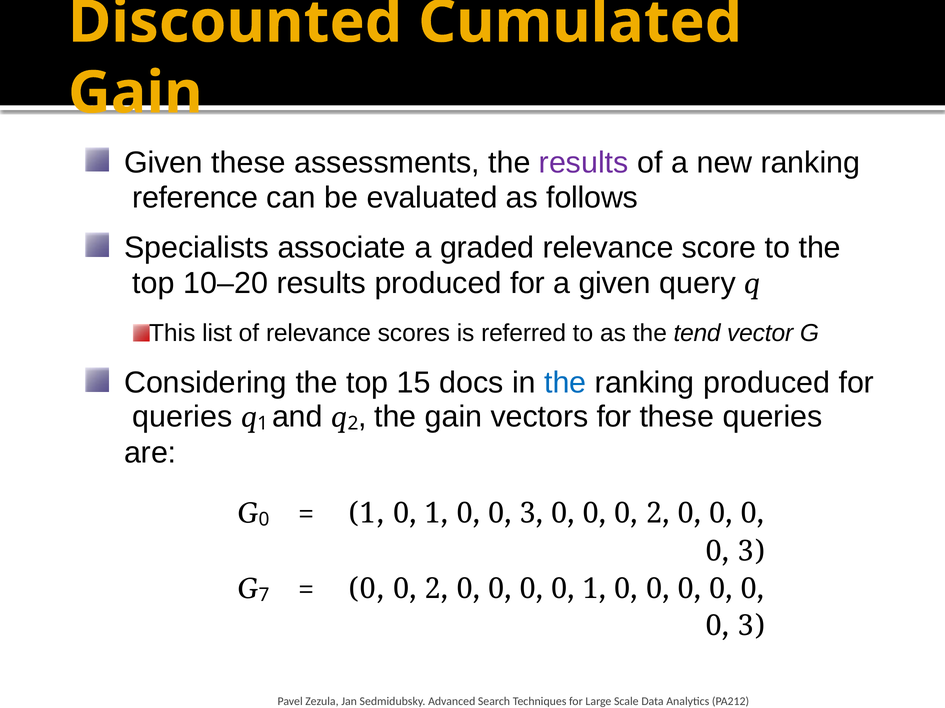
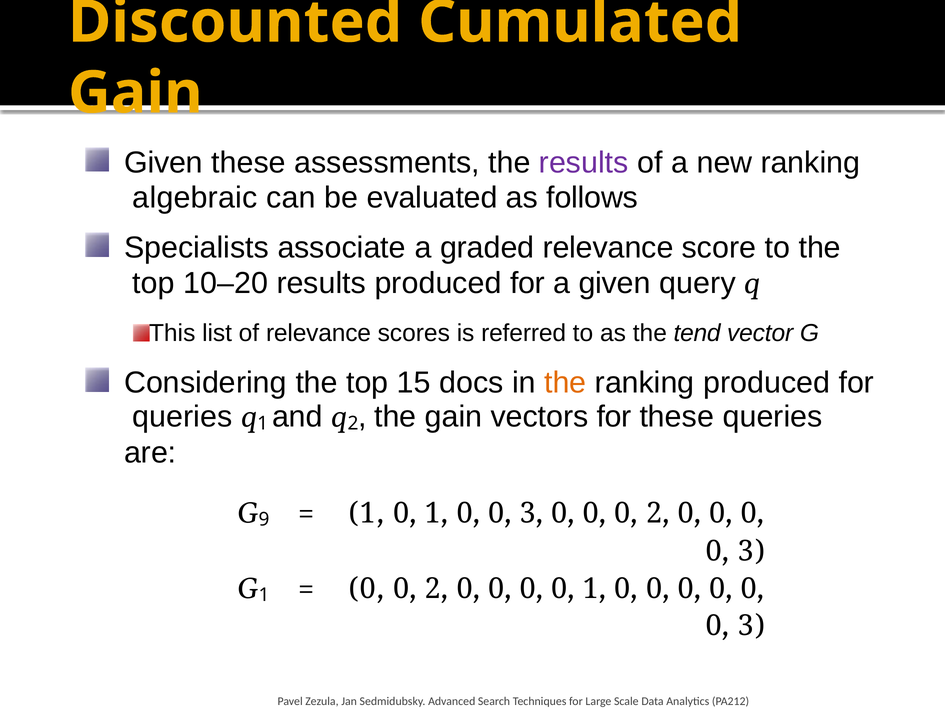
reference: reference -> algebraic (195, 198)
the colour: blue -> orange (565, 383)
G 0: 0 -> 9 (264, 520)
G 7: 7 -> 1 (264, 596)
